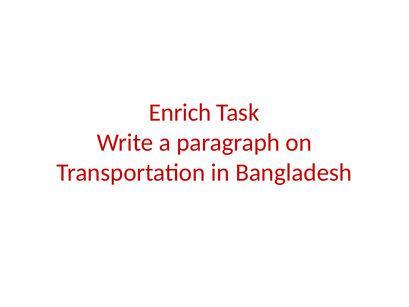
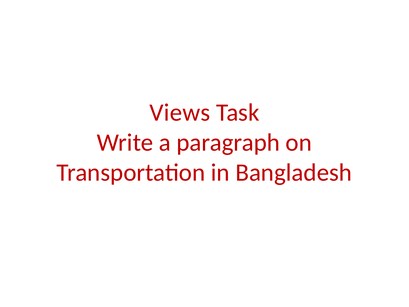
Enrich: Enrich -> Views (180, 112)
